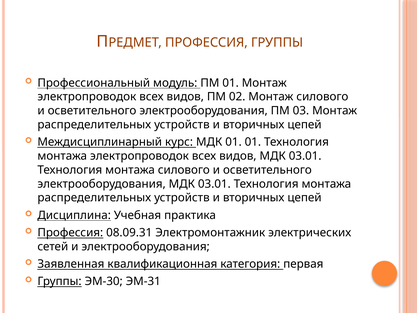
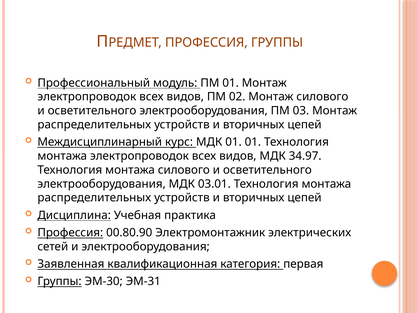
видов МДК 03.01: 03.01 -> 34.97 (305, 156)
08.09.31: 08.09.31 -> 00.80.90 (129, 232)
